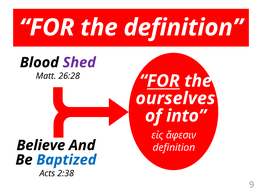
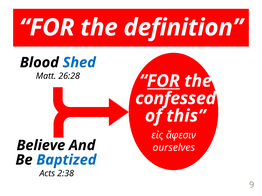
Shed colour: purple -> blue (79, 63)
ourselves: ourselves -> confessed (176, 99)
into: into -> this (186, 116)
definition: definition -> ourselves (174, 148)
